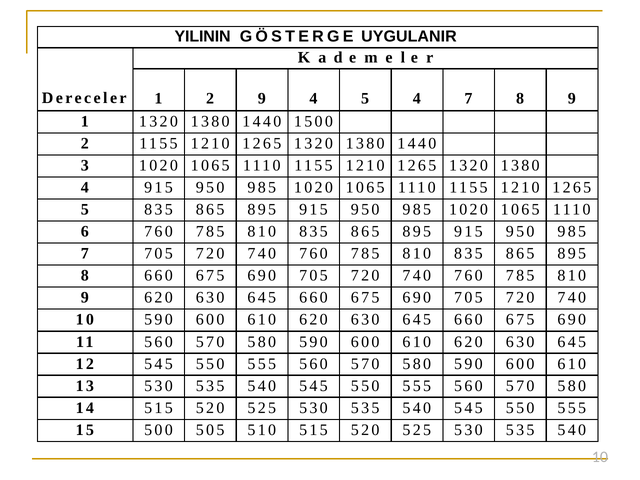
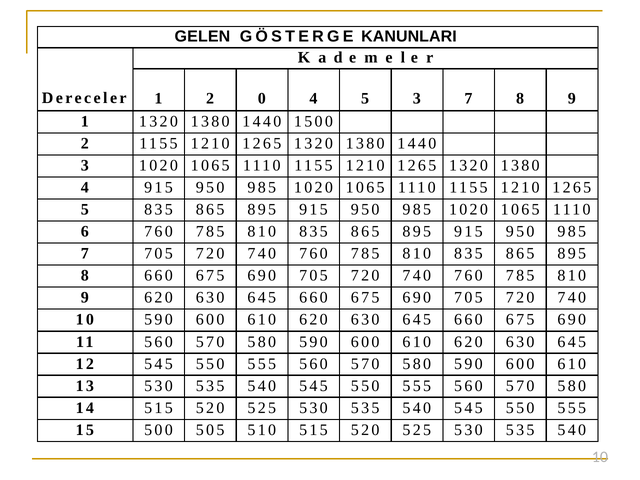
YILININ: YILININ -> GELEN (202, 36)
UYGULANIR: UYGULANIR -> KANUNLARI (409, 36)
2 9: 9 -> 0 (262, 99)
5 4: 4 -> 3 (417, 99)
